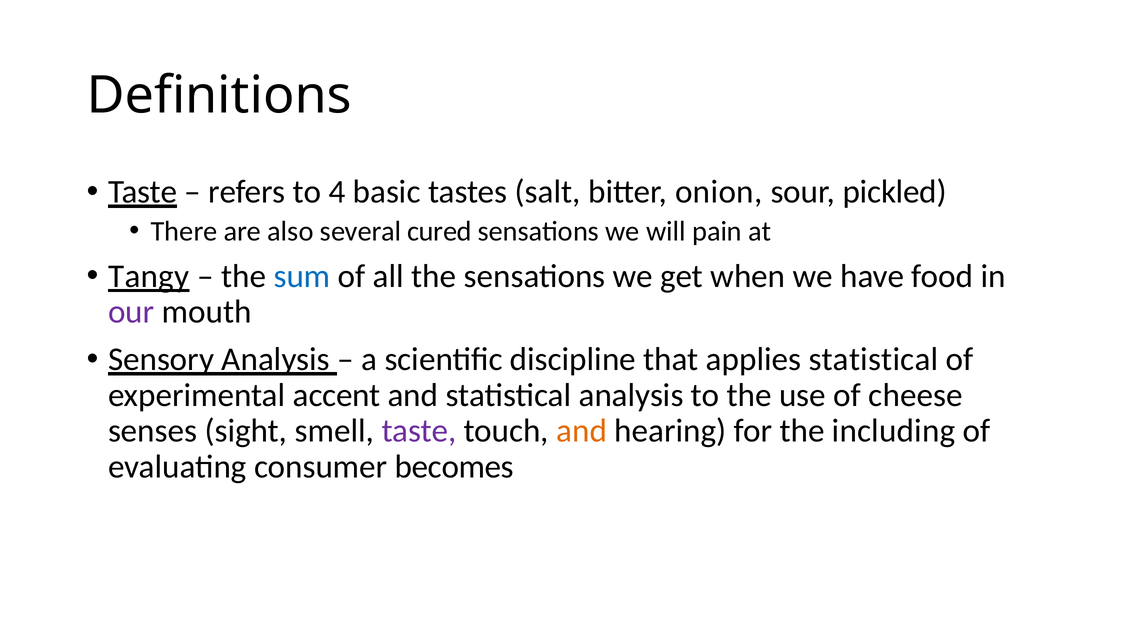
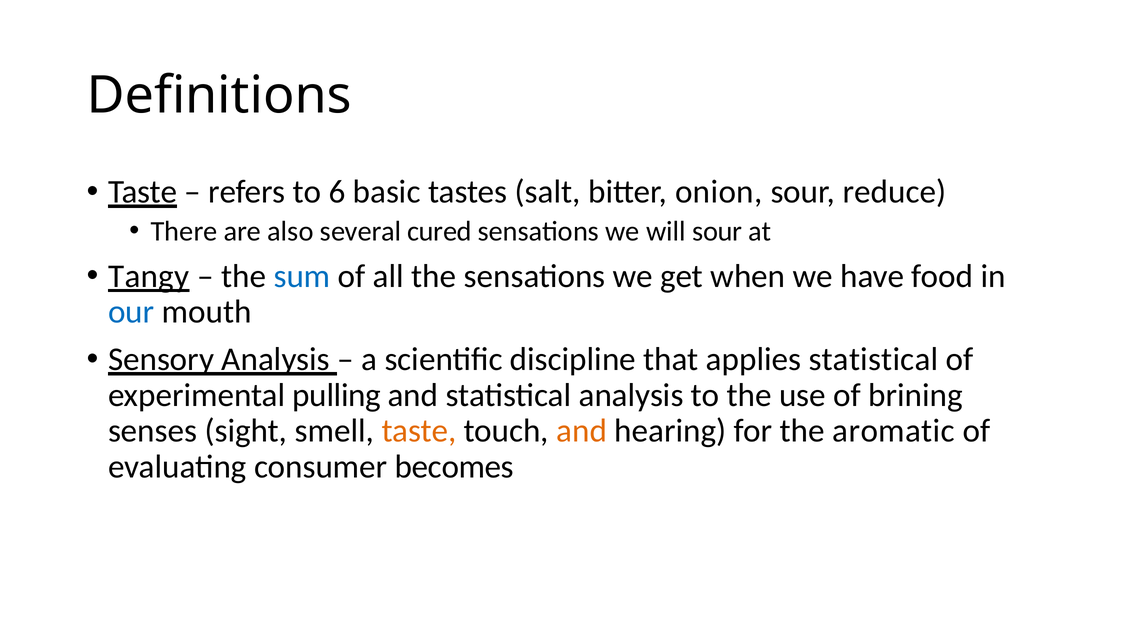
4: 4 -> 6 (337, 192)
pickled: pickled -> reduce (895, 192)
will pain: pain -> sour (717, 231)
our colour: purple -> blue (131, 312)
accent: accent -> pulling (337, 395)
cheese: cheese -> brining (916, 395)
taste colour: purple -> orange (419, 431)
including: including -> aromatic (894, 431)
